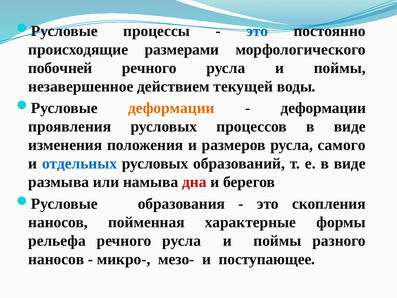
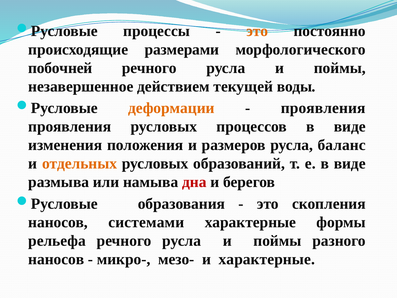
это colour: blue -> orange (257, 31)
деформации: деформации -> проявления (323, 108)
самого: самого -> баланс (342, 145)
отдельных colour: blue -> orange (79, 163)
пойменная: пойменная -> системами (146, 222)
и поступающее: поступающее -> характерные (267, 259)
